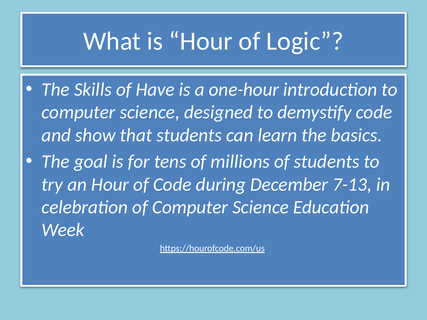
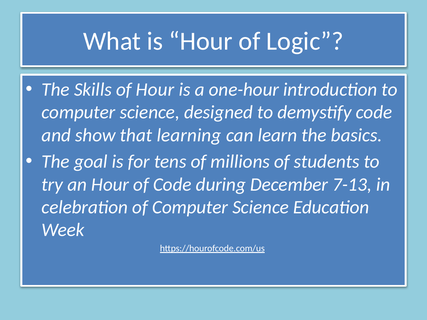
of Have: Have -> Hour (155, 90)
that students: students -> learning (189, 135)
